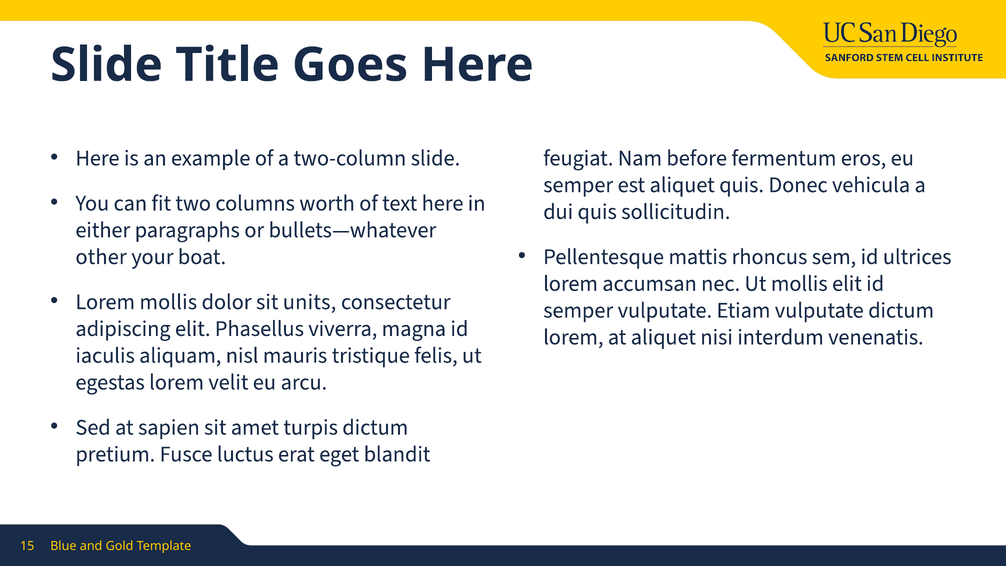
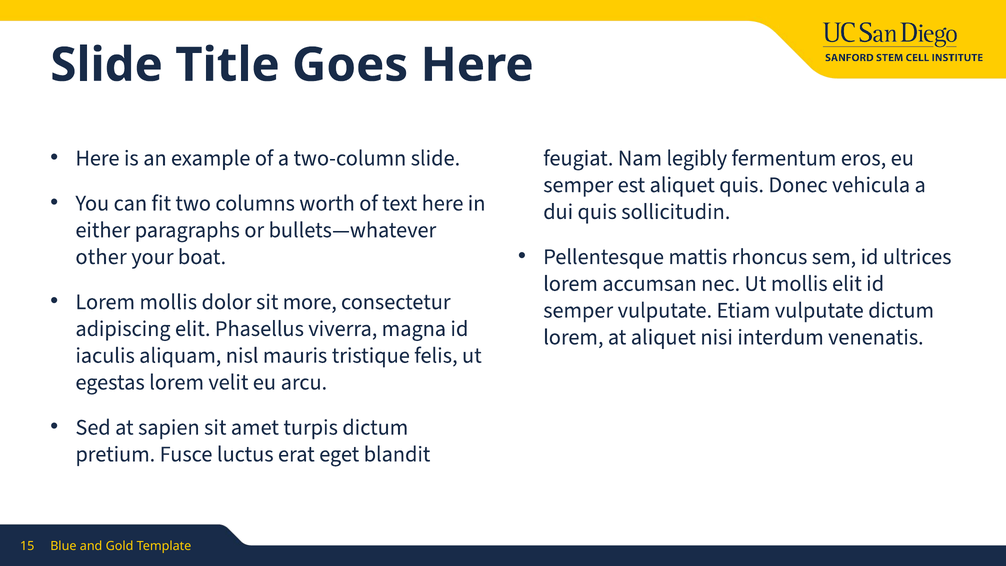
before: before -> legibly (697, 158)
units: units -> more (310, 302)
